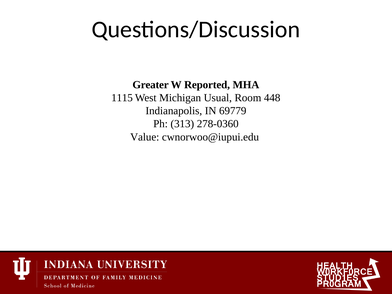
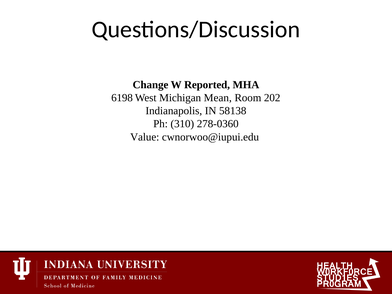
Greater: Greater -> Change (151, 85)
1115: 1115 -> 6198 (122, 98)
Usual: Usual -> Mean (218, 98)
448: 448 -> 202 (272, 98)
69779: 69779 -> 58138 (233, 111)
313: 313 -> 310 (182, 124)
